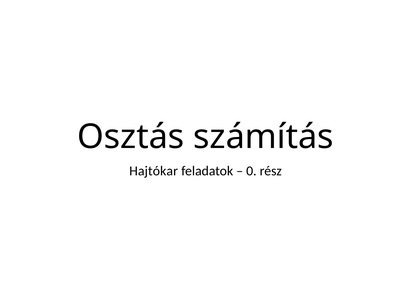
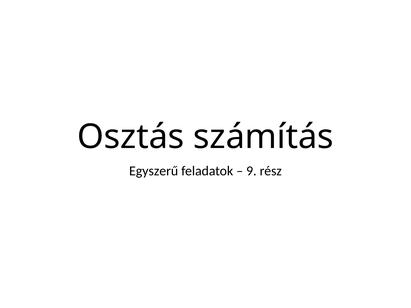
Hajtókar: Hajtókar -> Egyszerű (154, 171)
0: 0 -> 9 (251, 171)
